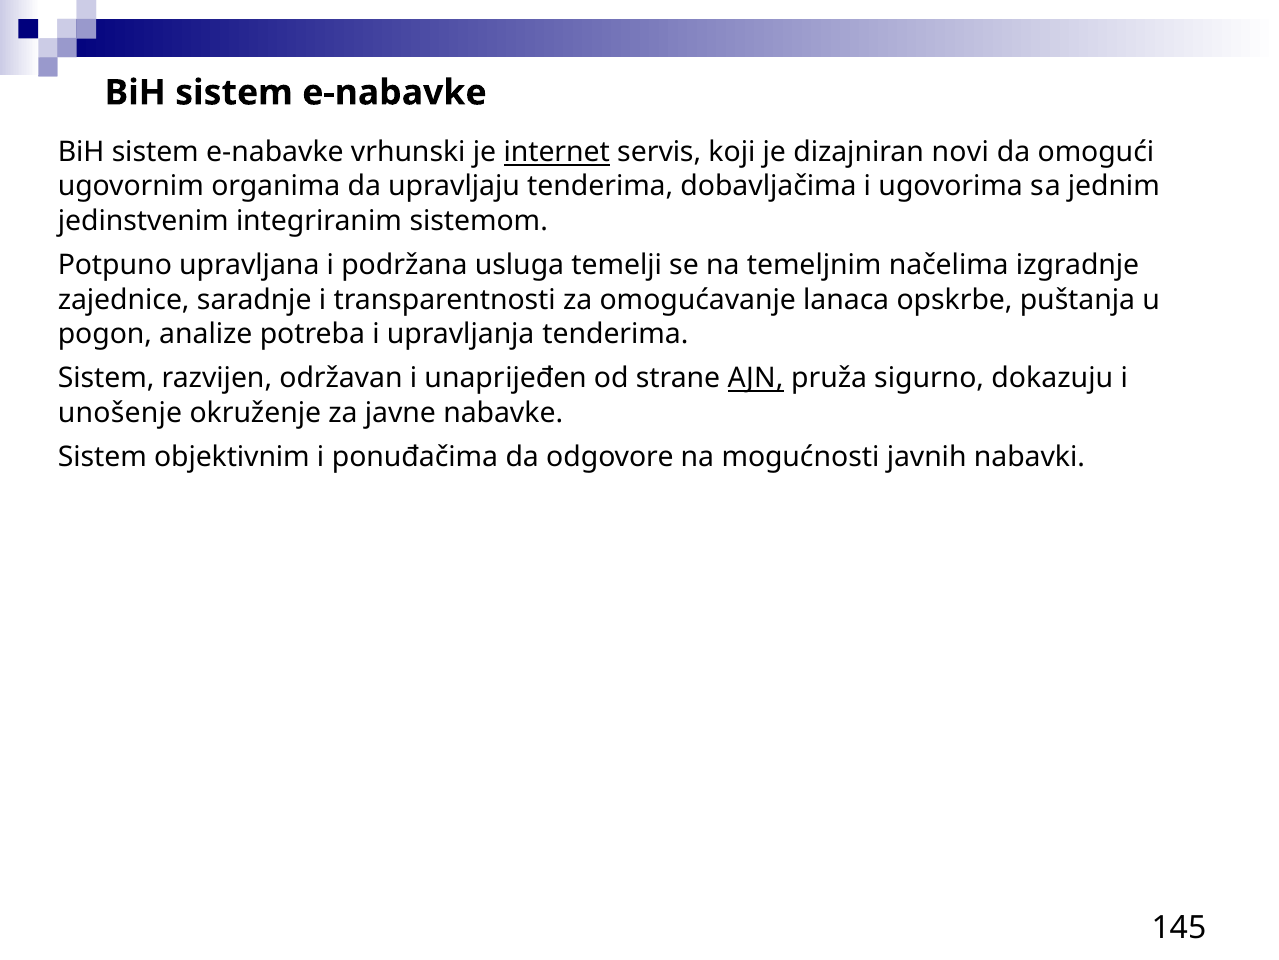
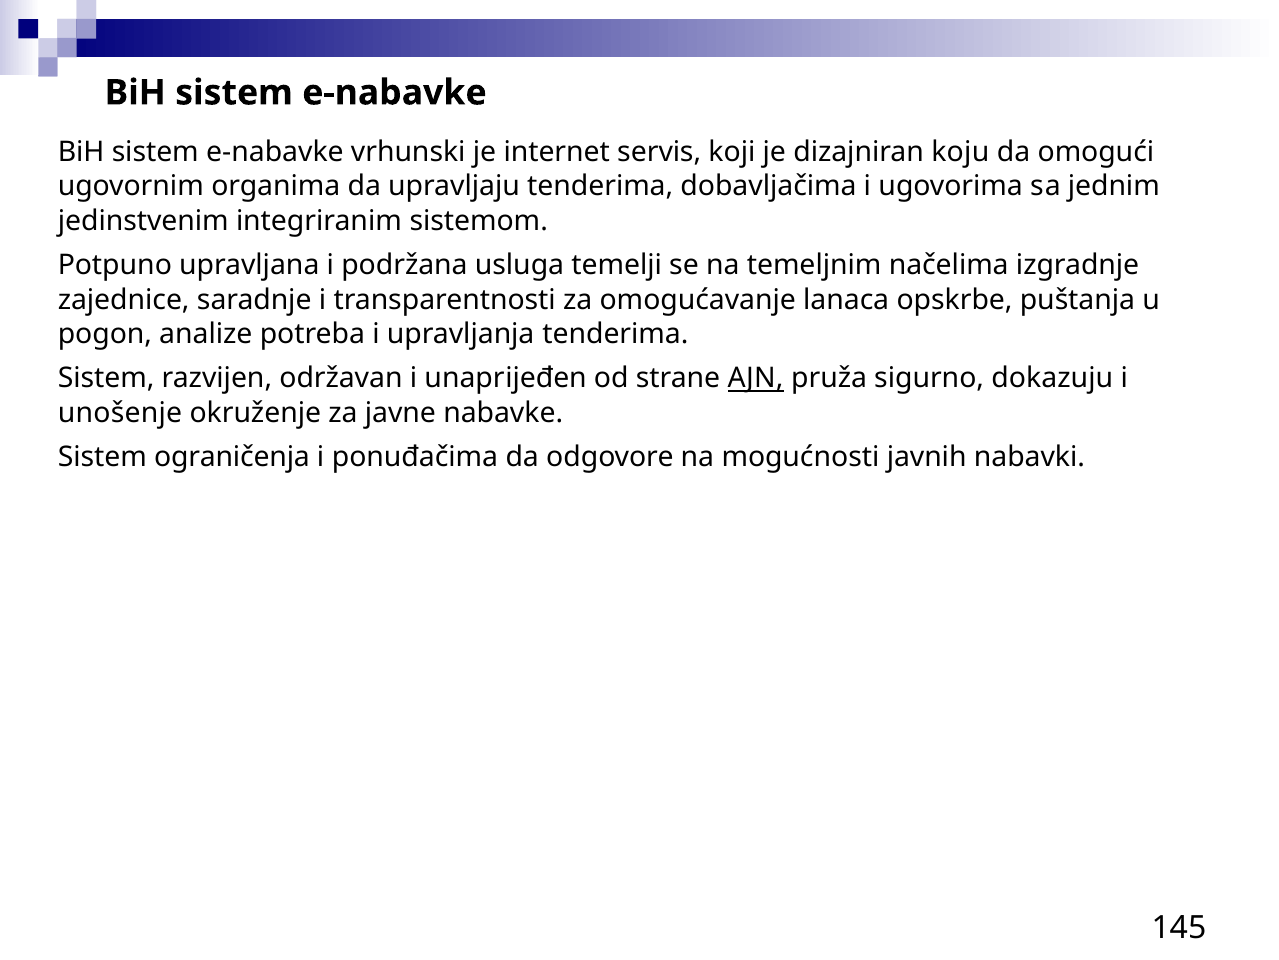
internet underline: present -> none (557, 152)
novi: novi -> koju (960, 152)
objektivnim: objektivnim -> ograničenja (232, 457)
